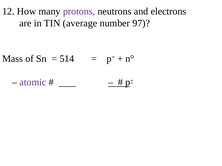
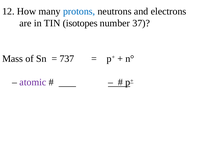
protons colour: purple -> blue (79, 11)
average: average -> isotopes (80, 23)
97: 97 -> 37 (141, 23)
514: 514 -> 737 (67, 59)
